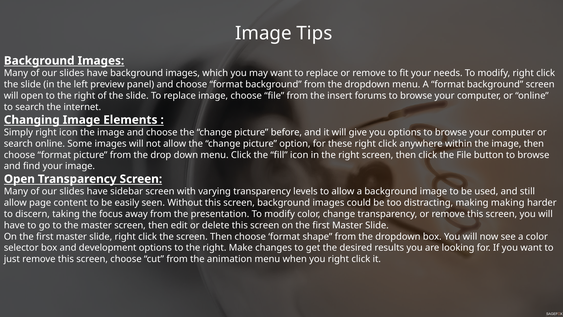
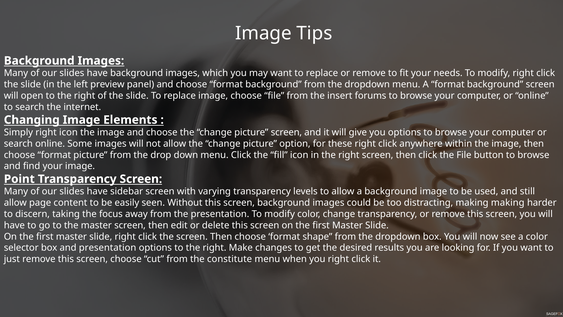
picture before: before -> screen (286, 132)
Open: Open -> Point (19, 179)
and development: development -> presentation (108, 248)
animation: animation -> constitute (230, 259)
